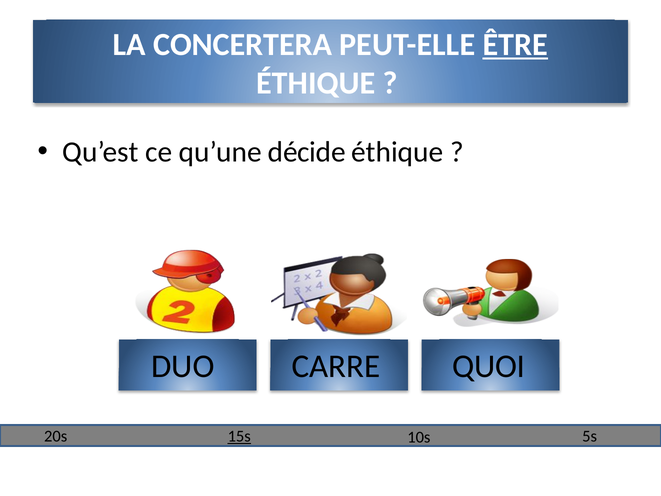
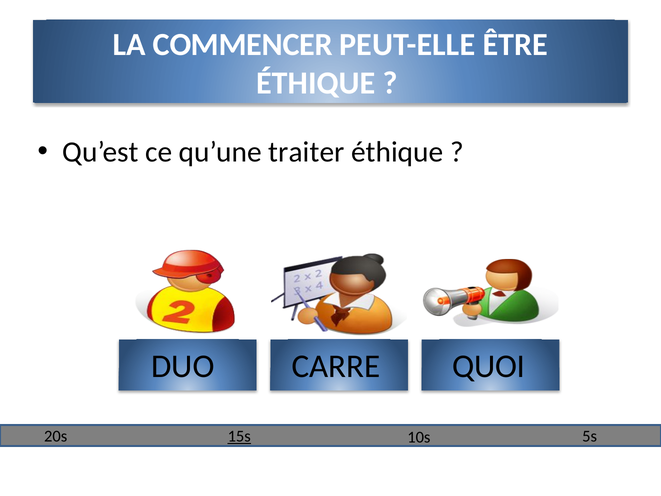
CONCERTERA: CONCERTERA -> COMMENCER (243, 45)
ÊTRE underline: present -> none (515, 45)
décide: décide -> traiter (307, 152)
